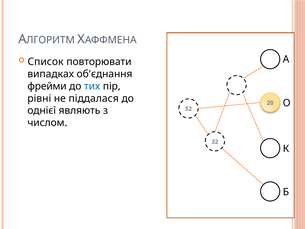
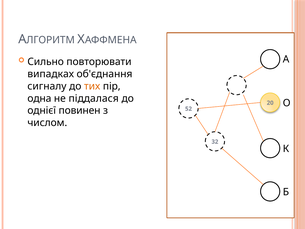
Список: Список -> Сильно (46, 62)
фрейми: фрейми -> сигналу (47, 86)
тих colour: blue -> orange (92, 86)
рівні: рівні -> одна (39, 98)
являють: являють -> повинен (80, 110)
